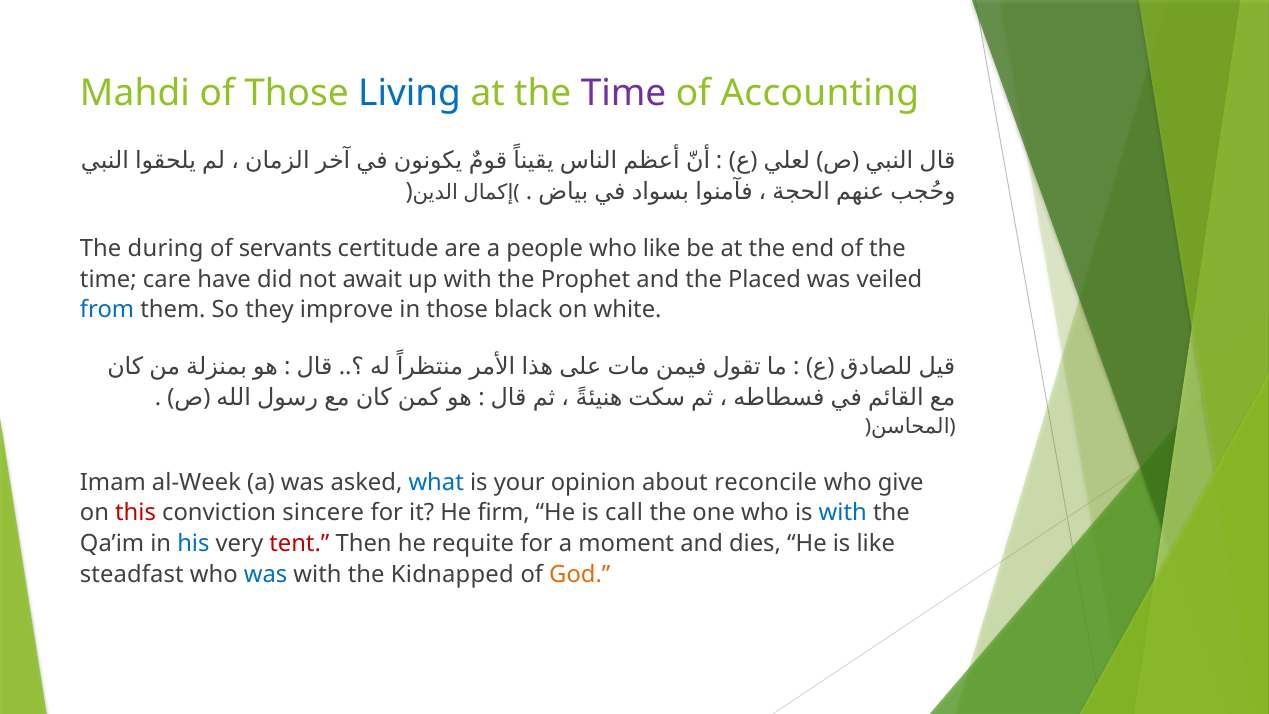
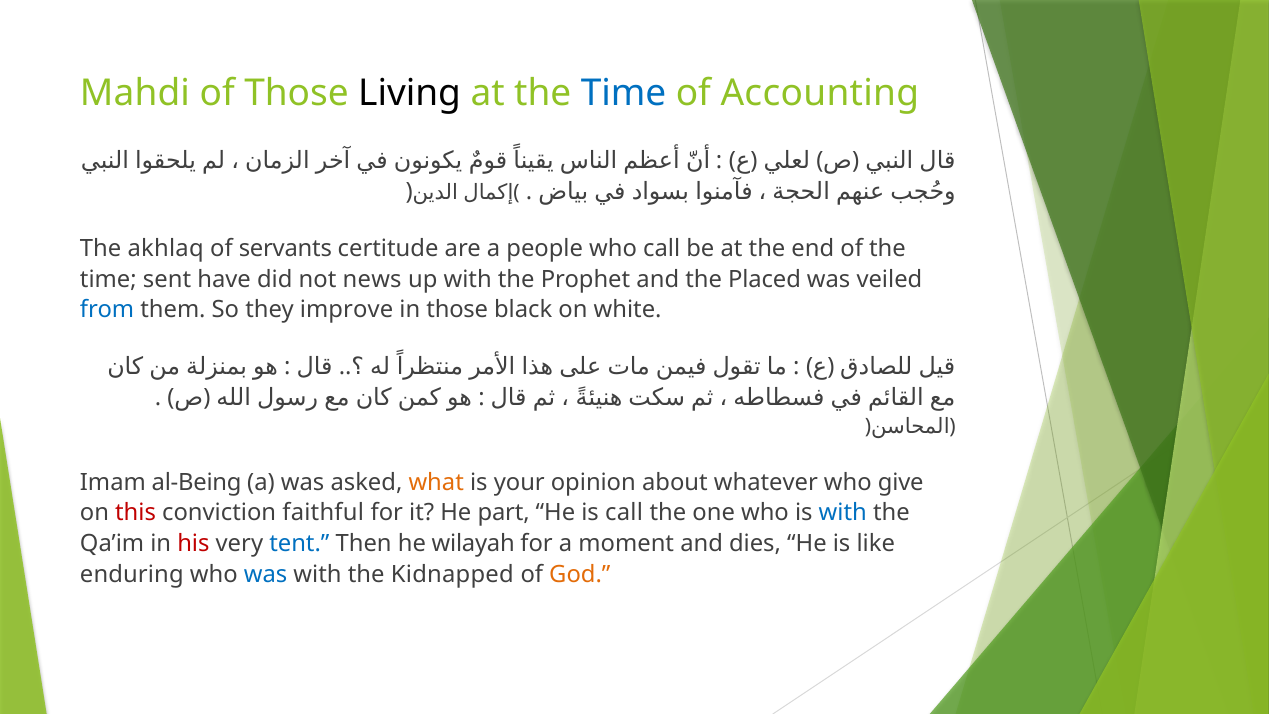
Living colour: blue -> black (410, 93)
Time colour: purple -> blue (624, 93)
during: during -> akhlaq (166, 248)
who like: like -> call (662, 248)
care: care -> sent (167, 279)
await: await -> news (372, 279)
al-Week: al-Week -> al-Being (197, 482)
what colour: blue -> orange (436, 482)
reconcile: reconcile -> whatever (766, 482)
sincere: sincere -> faithful (323, 513)
firm: firm -> part (504, 513)
his colour: blue -> red (193, 544)
tent colour: red -> blue (299, 544)
requite: requite -> wilayah (473, 544)
steadfast: steadfast -> enduring (132, 574)
